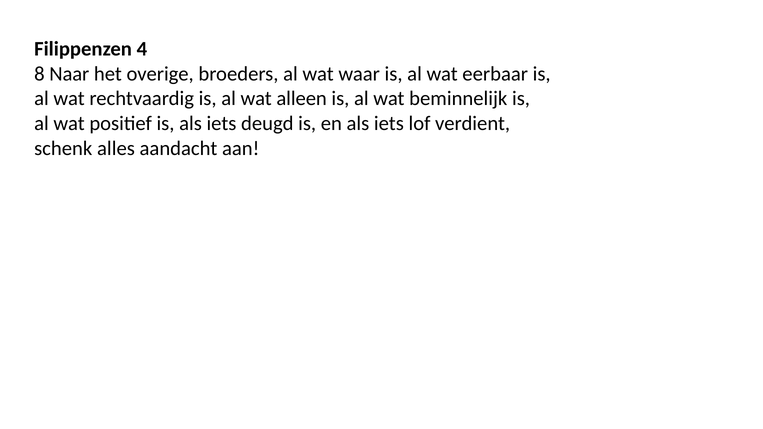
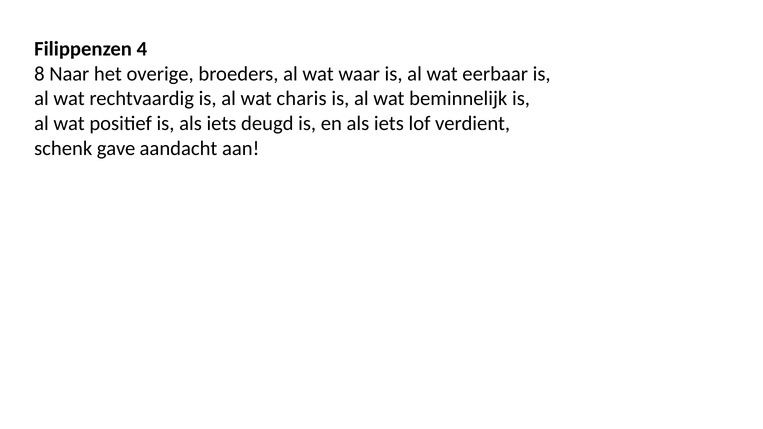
alleen: alleen -> charis (302, 99)
alles: alles -> gave (116, 148)
